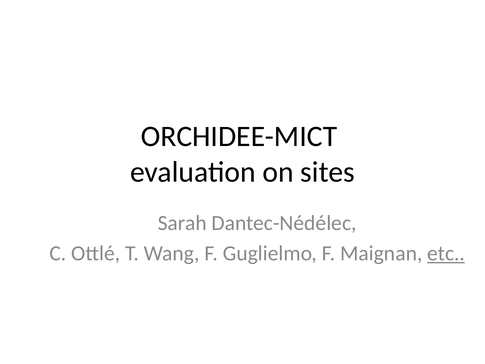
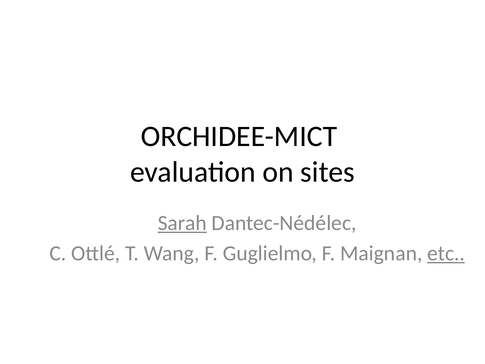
Sarah underline: none -> present (182, 223)
